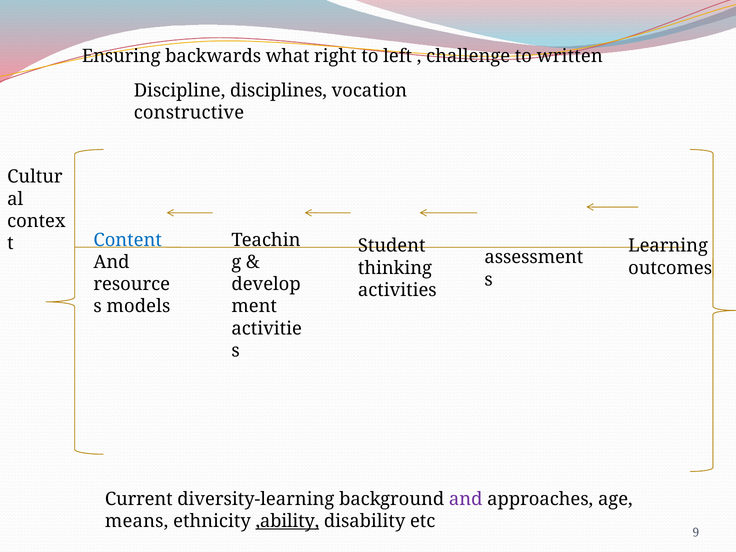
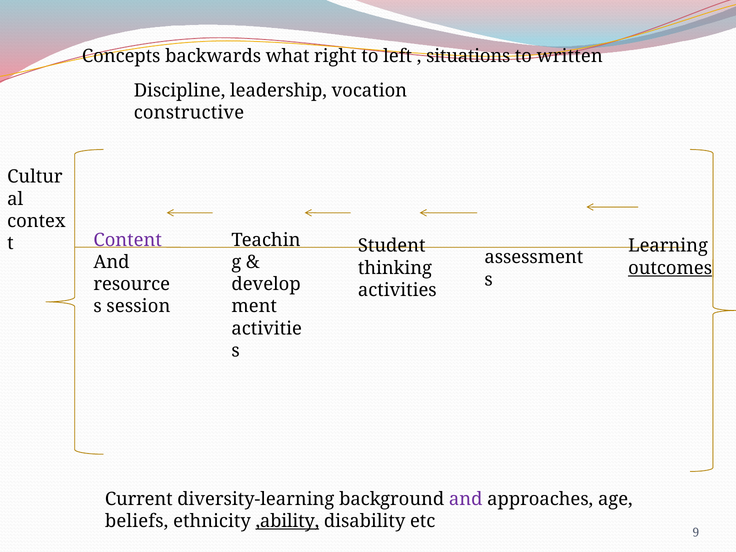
Ensuring: Ensuring -> Concepts (121, 56)
challenge: challenge -> situations (468, 56)
disciplines: disciplines -> leadership (279, 91)
Content colour: blue -> purple (128, 240)
outcomes underline: none -> present (670, 268)
models: models -> session (138, 306)
means: means -> beliefs (137, 521)
